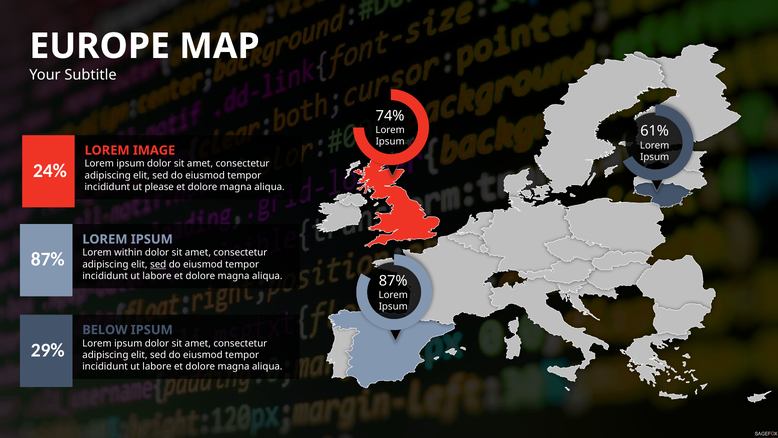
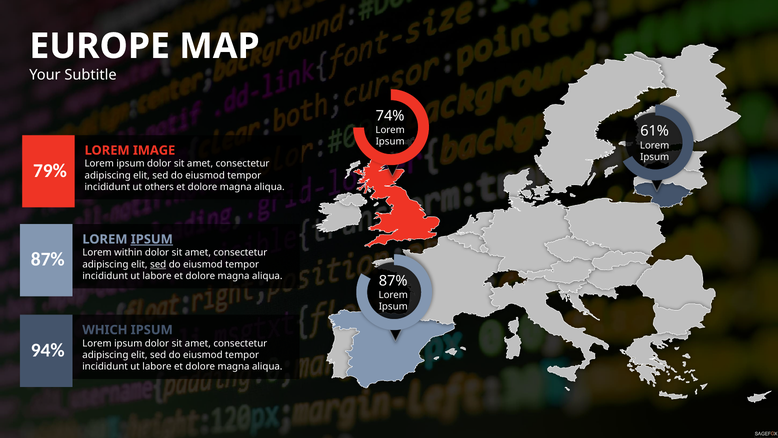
24%: 24% -> 79% (50, 170)
please: please -> others (159, 187)
IPSUM underline: none -> present (152, 239)
BELOW: BELOW -> WHICH (105, 330)
29%: 29% -> 94% (48, 350)
